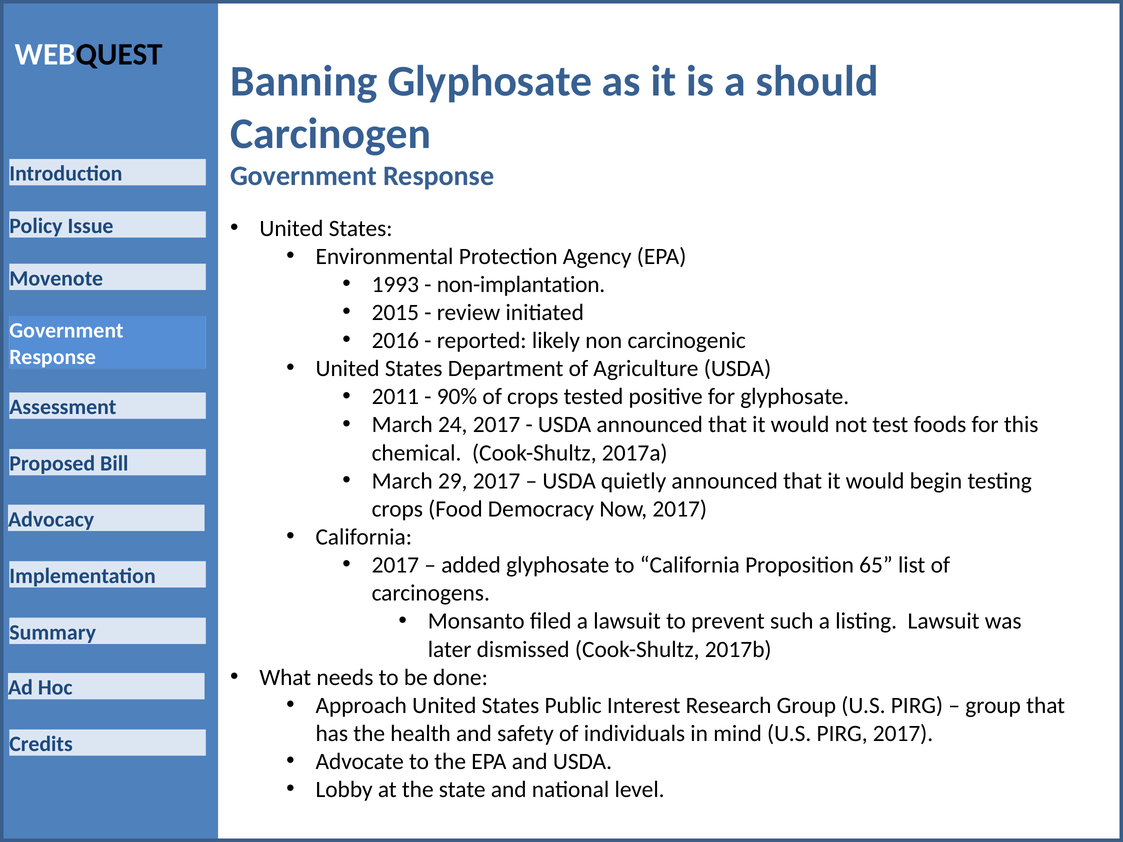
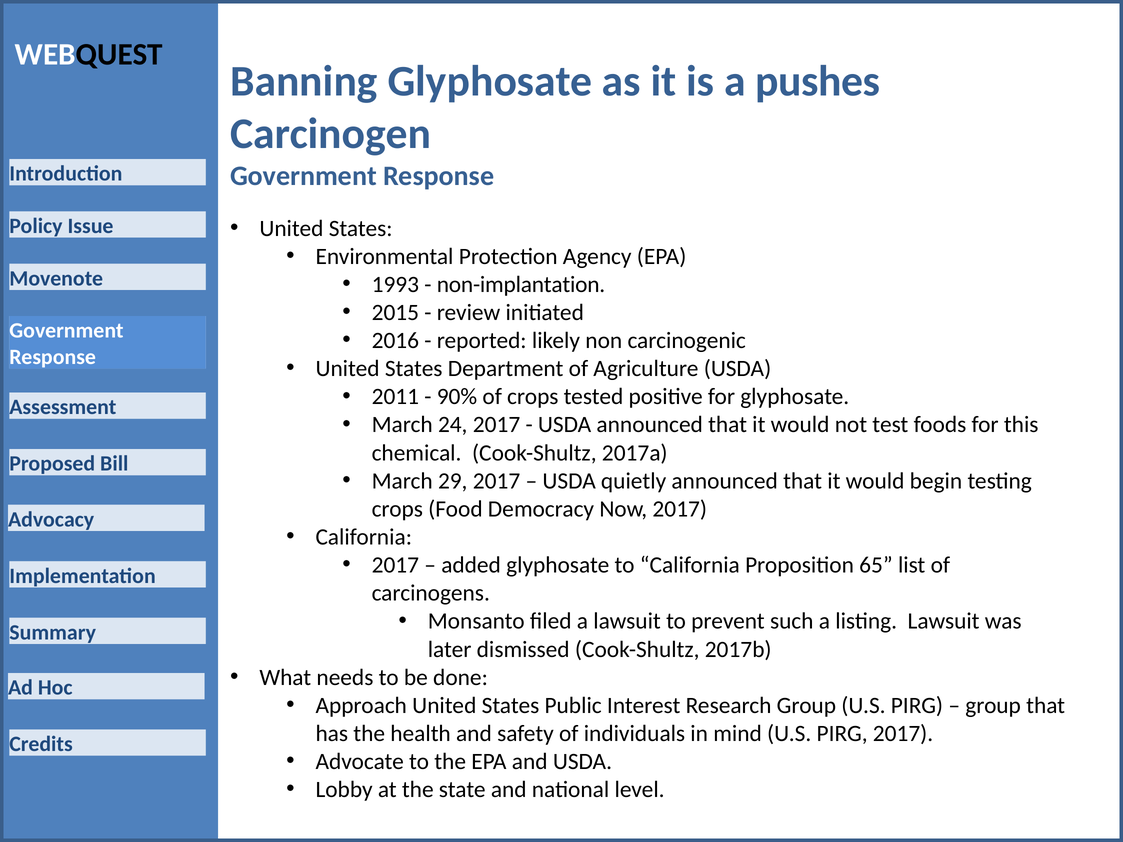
should: should -> pushes (818, 82)
